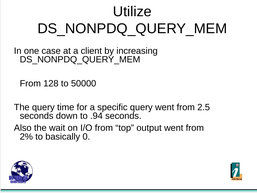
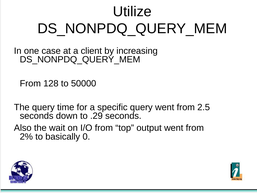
.94: .94 -> .29 (96, 116)
